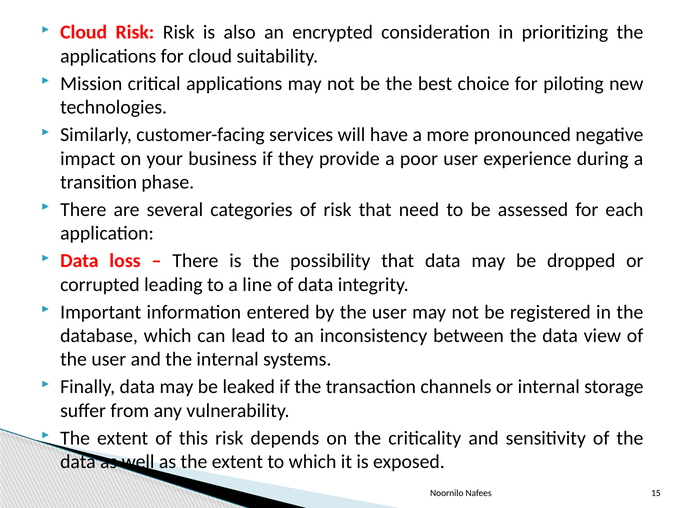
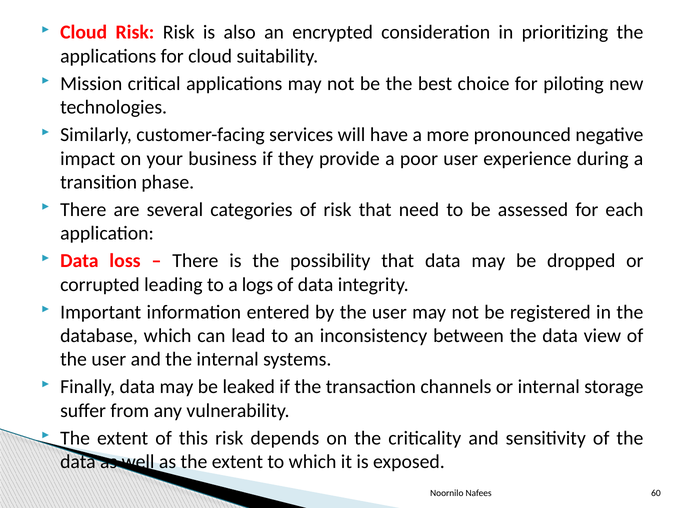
line: line -> logs (257, 284)
15: 15 -> 60 (656, 493)
